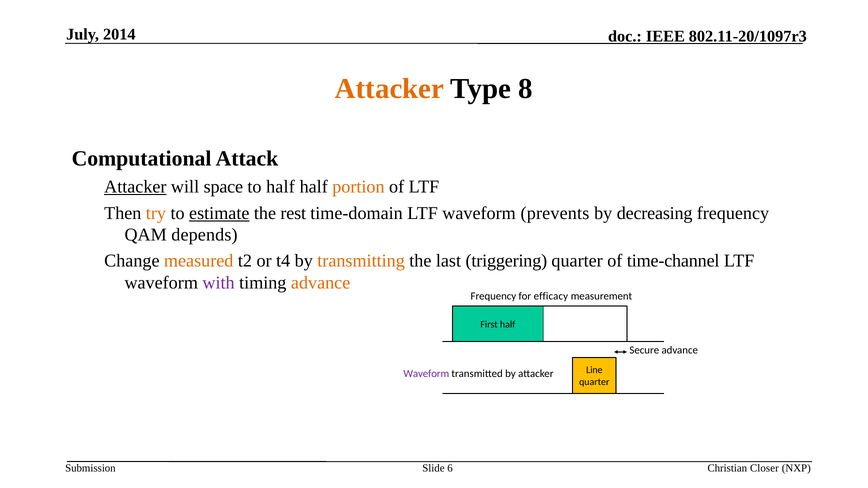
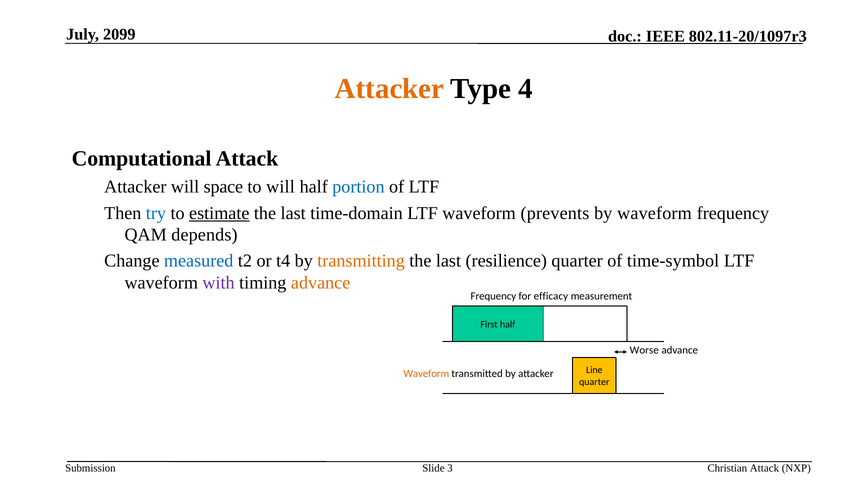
2014: 2014 -> 2099 (119, 35)
8: 8 -> 4 (525, 89)
Attacker underline: present -> none (135, 187)
to half: half -> will (280, 187)
portion colour: orange -> blue (358, 187)
try colour: orange -> blue (156, 213)
rest: rest -> last (293, 213)
by decreasing: decreasing -> waveform (654, 213)
measured colour: orange -> blue (199, 261)
triggering: triggering -> resilience (506, 261)
time-channel: time-channel -> time-symbol (673, 261)
Secure: Secure -> Worse (644, 351)
Waveform colour: purple -> orange (426, 374)
6: 6 -> 3 (450, 468)
Christian Closer: Closer -> Attack (764, 468)
